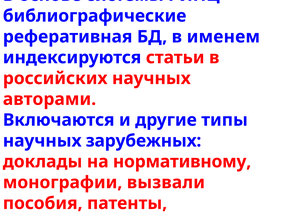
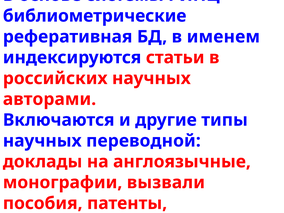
библиографические: библиографические -> библиометрические (95, 16)
зарубежных: зарубежных -> переводной (143, 141)
нормативному: нормативному -> англоязычные (182, 162)
